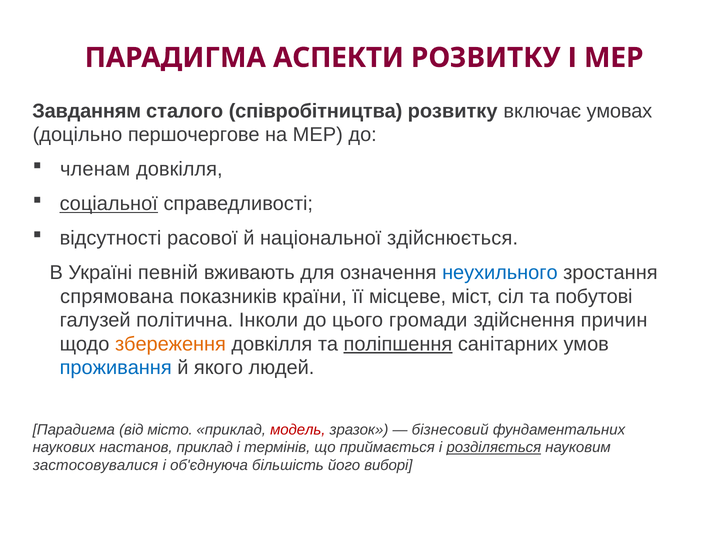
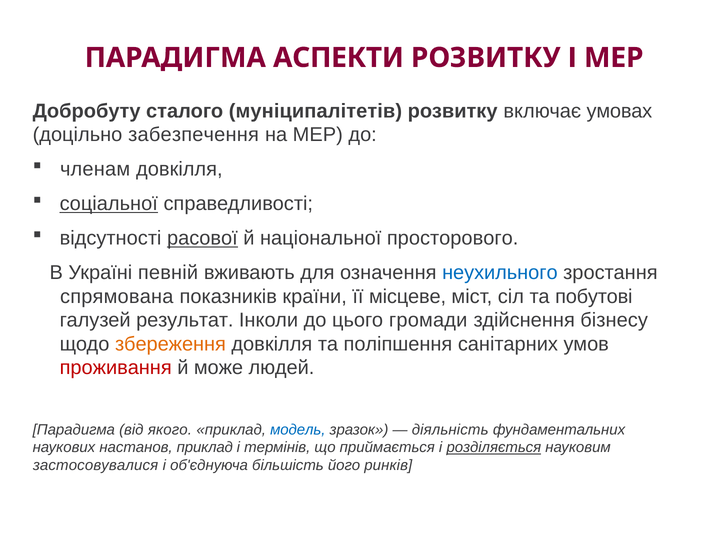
Завданням: Завданням -> Добробуту (87, 111)
співробітництва: співробітництва -> муніципалітетів (315, 111)
першочергове: першочергове -> забезпечення (194, 135)
расової underline: none -> present (202, 238)
здійснюється: здійснюється -> просторового (453, 238)
політична: політична -> результат (185, 320)
причин: причин -> бізнесу (614, 320)
поліпшення underline: present -> none (398, 344)
проживання colour: blue -> red (116, 368)
якого: якого -> може (219, 368)
місто: місто -> якого (170, 430)
модель colour: red -> blue (298, 430)
бізнесовий: бізнесовий -> діяльність (450, 430)
виборі: виборі -> ринків (388, 465)
